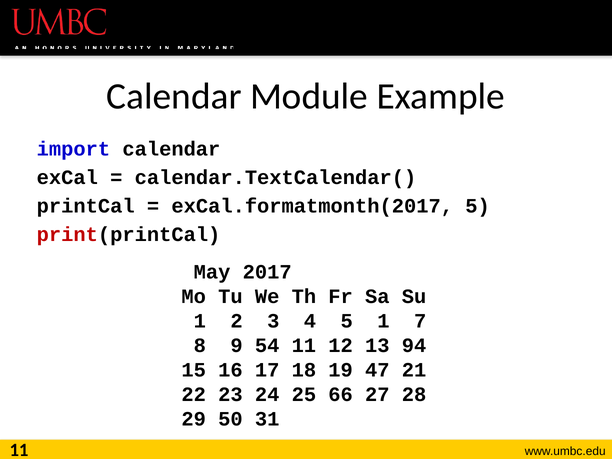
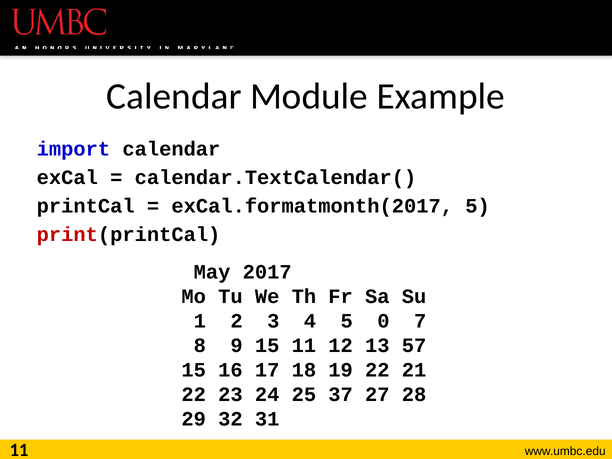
5 1: 1 -> 0 (383, 321)
9 54: 54 -> 15 (267, 345)
94: 94 -> 57 (414, 345)
19 47: 47 -> 22 (377, 370)
66: 66 -> 37 (341, 394)
50: 50 -> 32 (230, 419)
